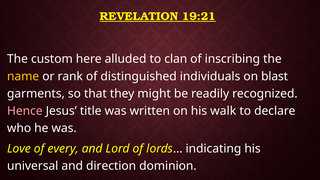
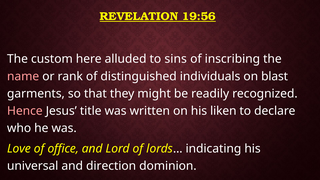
19:21: 19:21 -> 19:56 (199, 16)
clan: clan -> sins (176, 59)
name colour: yellow -> pink (23, 76)
walk: walk -> liken (223, 111)
every: every -> office (63, 149)
